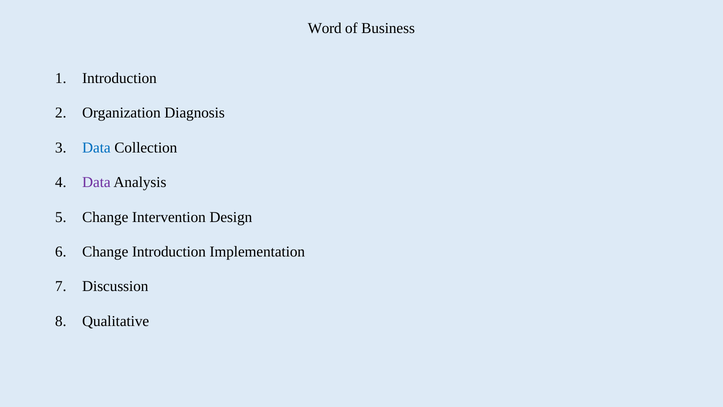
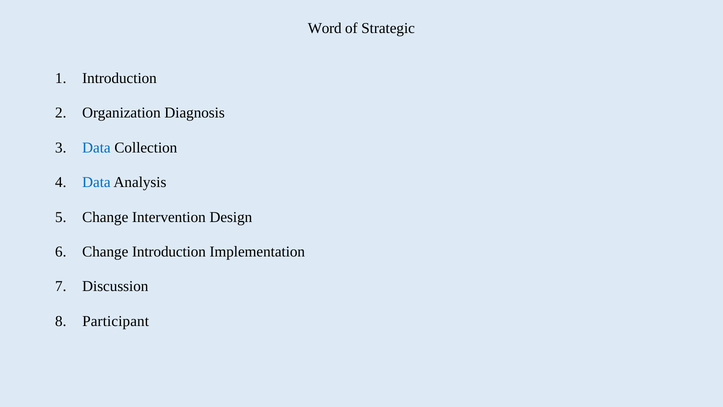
Business: Business -> Strategic (388, 28)
Data colour: purple -> blue (96, 182)
Qualitative: Qualitative -> Participant (116, 321)
